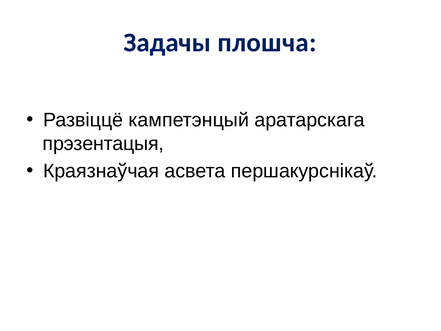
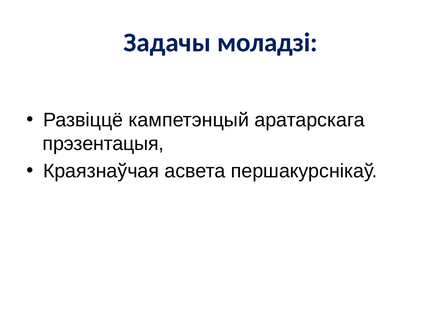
плошча: плошча -> моладзі (267, 43)
